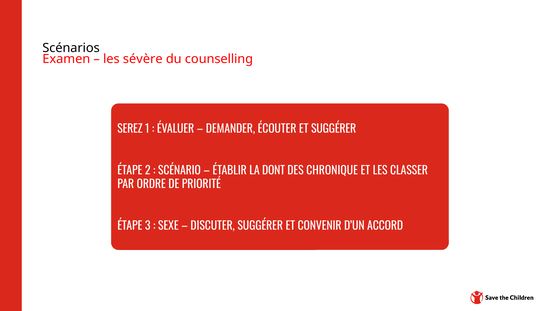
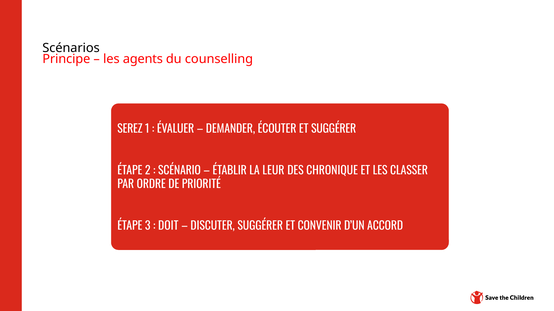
Examen: Examen -> Principe (66, 59)
sévère: sévère -> agents (143, 59)
DONT: DONT -> LEUR (273, 171)
SEXE: SEXE -> DOIT (168, 226)
